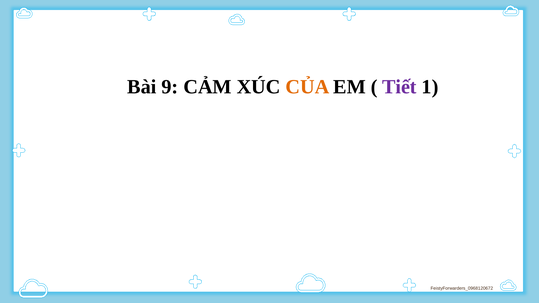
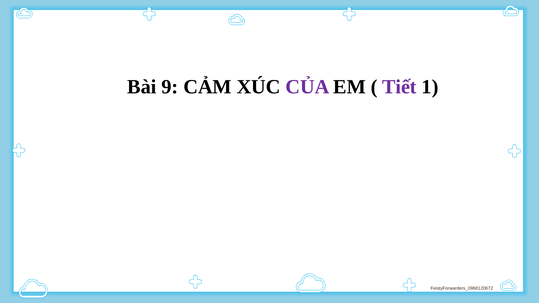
CỦA colour: orange -> purple (307, 87)
